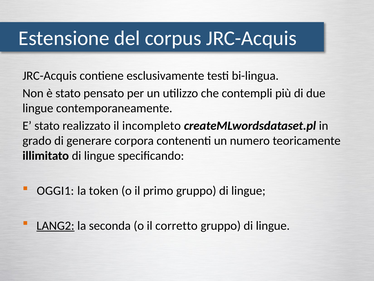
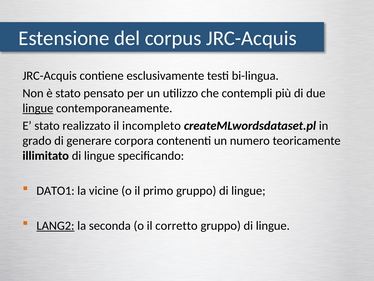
lingue underline: none -> present (38, 108)
OGGI1: OGGI1 -> DATO1 (56, 190)
token: token -> vicine (104, 190)
